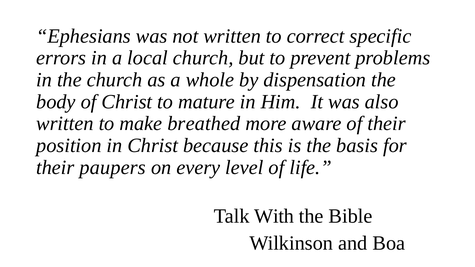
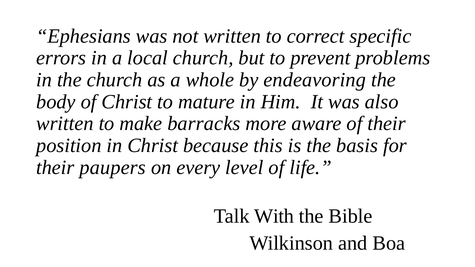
dispensation: dispensation -> endeavoring (315, 80)
breathed: breathed -> barracks (204, 124)
